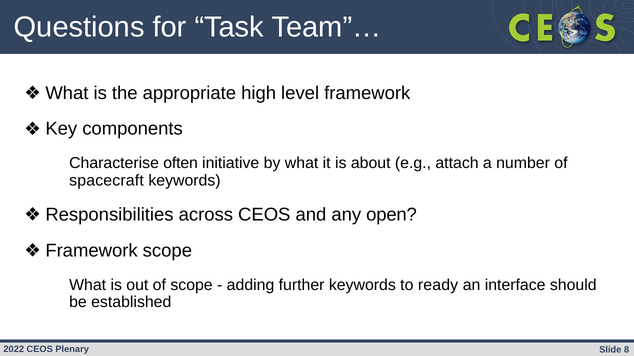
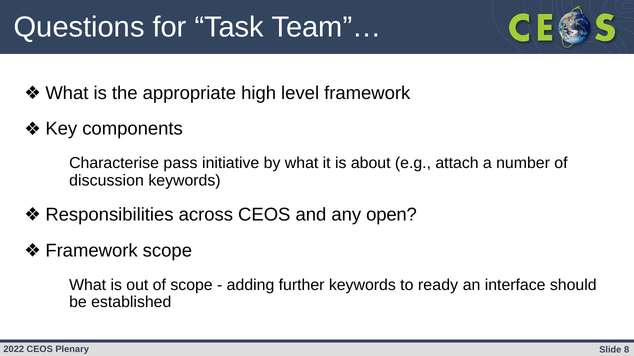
often: often -> pass (180, 164)
spacecraft: spacecraft -> discussion (107, 181)
